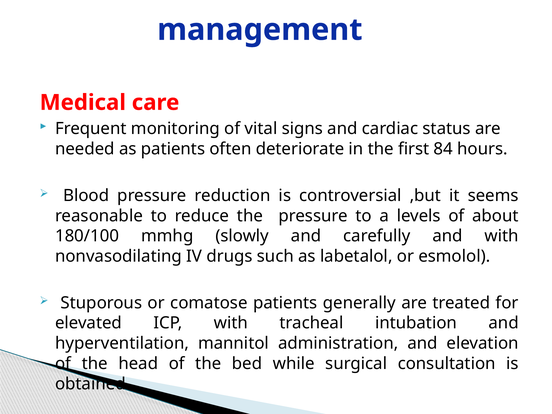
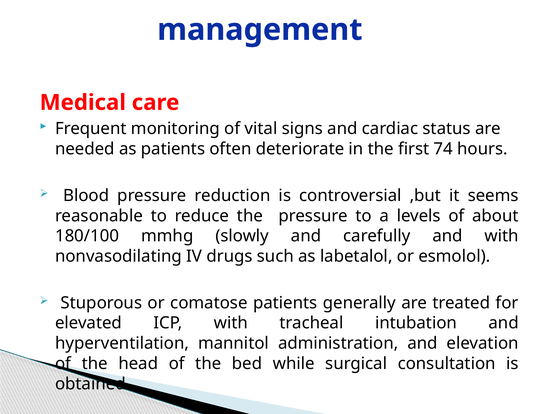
84: 84 -> 74 (443, 149)
